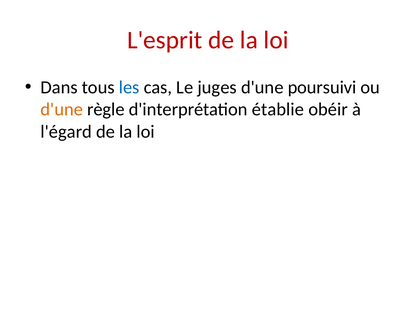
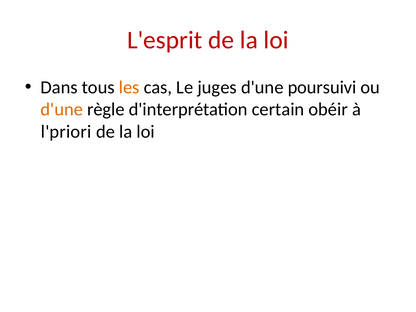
les colour: blue -> orange (129, 87)
établie: établie -> certain (278, 109)
l'égard: l'égard -> l'priori (66, 132)
